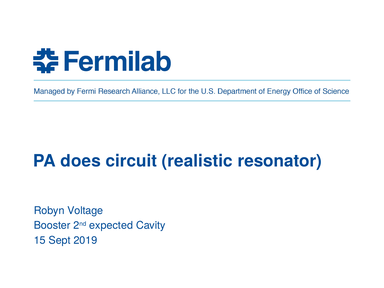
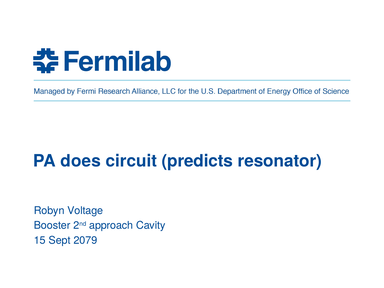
realistic: realistic -> predicts (197, 161)
expected: expected -> approach (111, 225)
2019: 2019 -> 2079 (85, 240)
